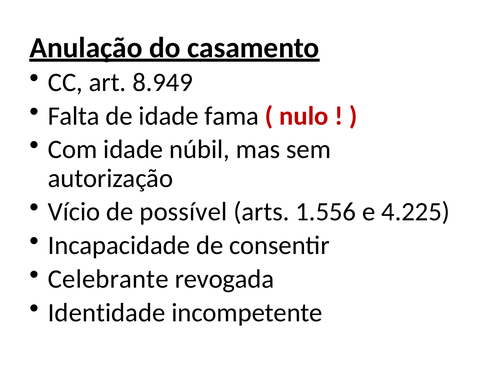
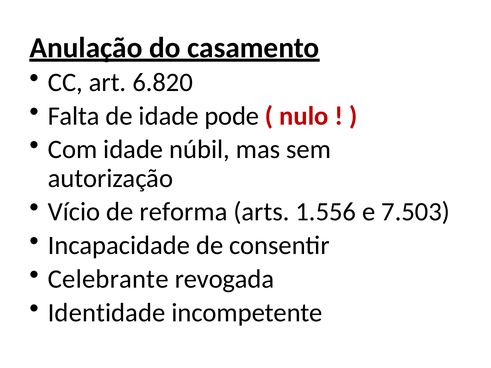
8.949: 8.949 -> 6.820 (163, 82)
fama: fama -> pode (232, 116)
possível: possível -> reforma (184, 212)
4.225: 4.225 -> 7.503 (416, 212)
